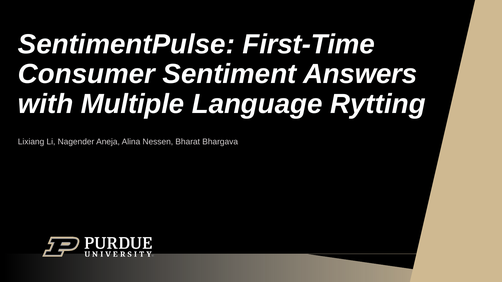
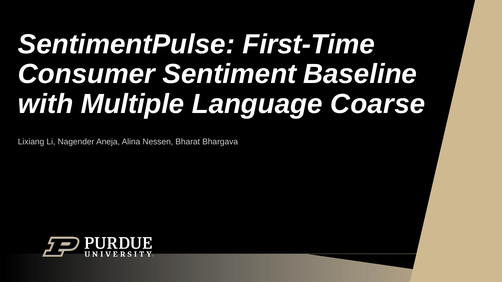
Answers: Answers -> Baseline (360, 74)
Rytting: Rytting -> Coarse (378, 104)
